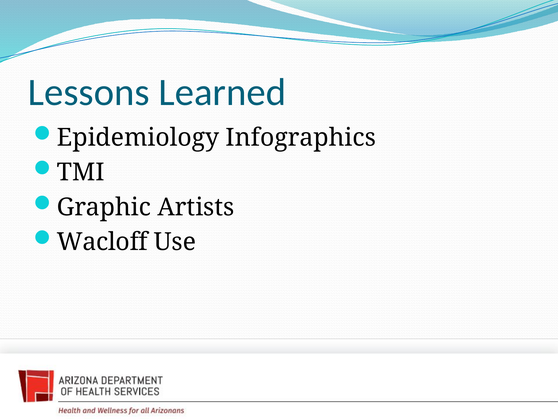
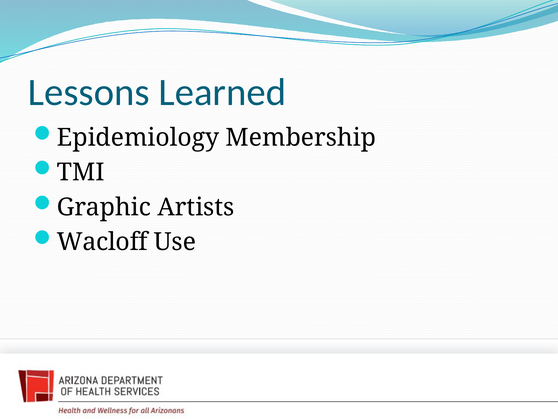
Infographics: Infographics -> Membership (301, 138)
